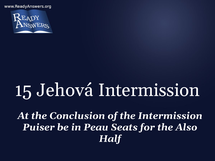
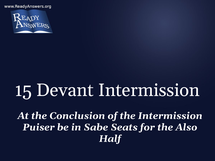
Jehová: Jehová -> Devant (65, 90)
Peau: Peau -> Sabe (96, 127)
